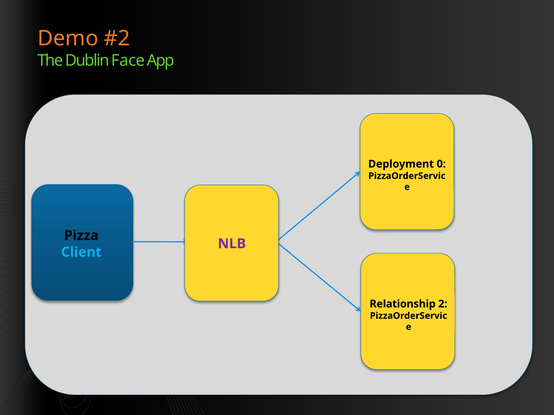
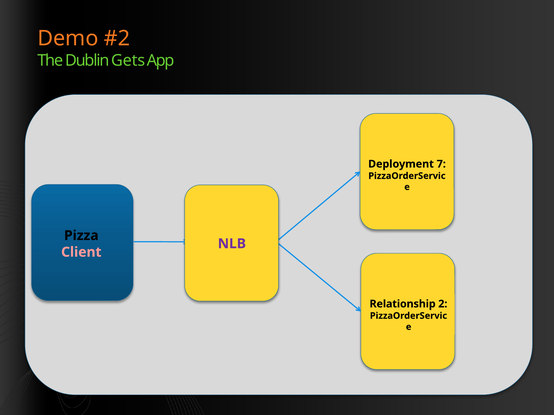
Face: Face -> Gets (128, 61)
0: 0 -> 7 (441, 164)
Client colour: light blue -> pink (81, 252)
